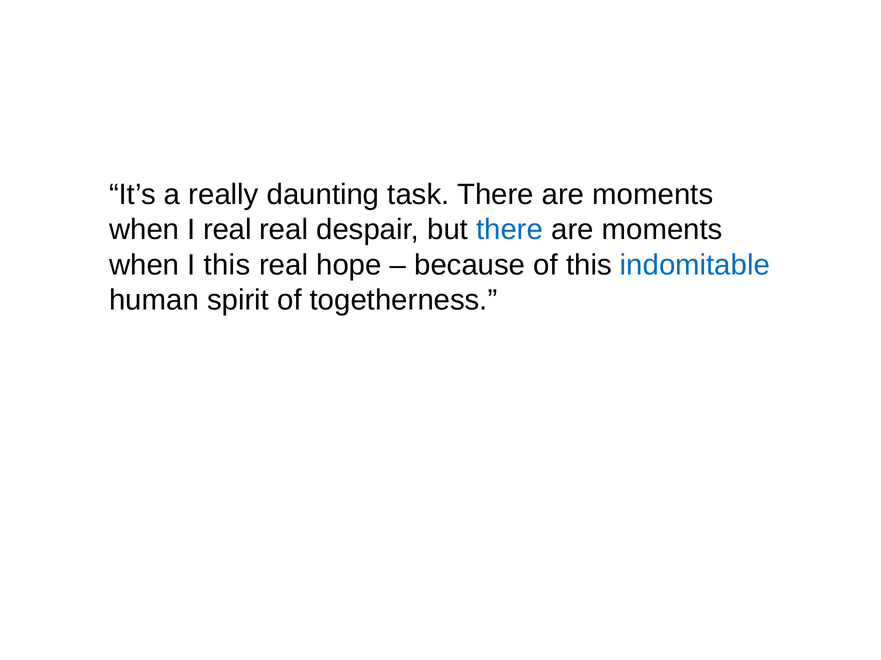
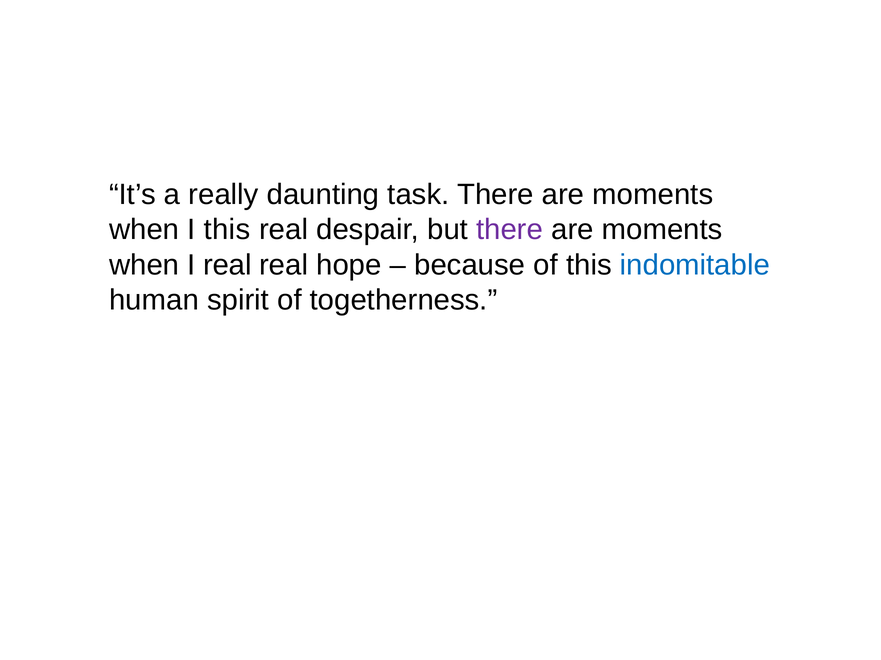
I real: real -> this (227, 230)
there colour: blue -> purple (510, 230)
I this: this -> real (228, 265)
